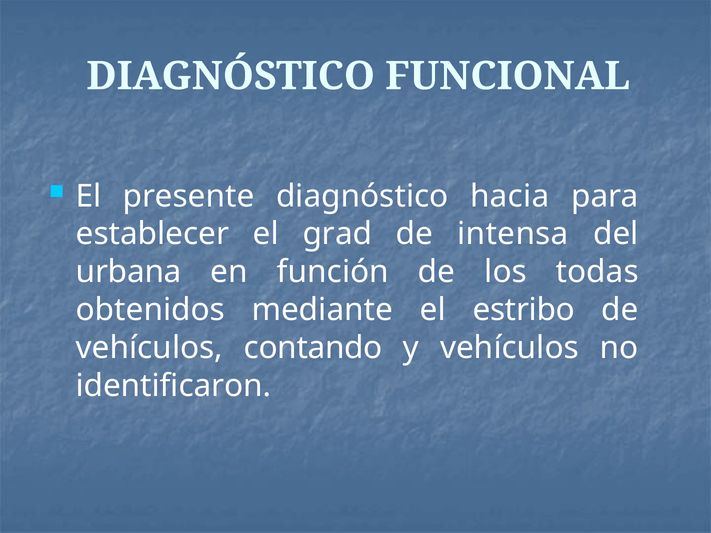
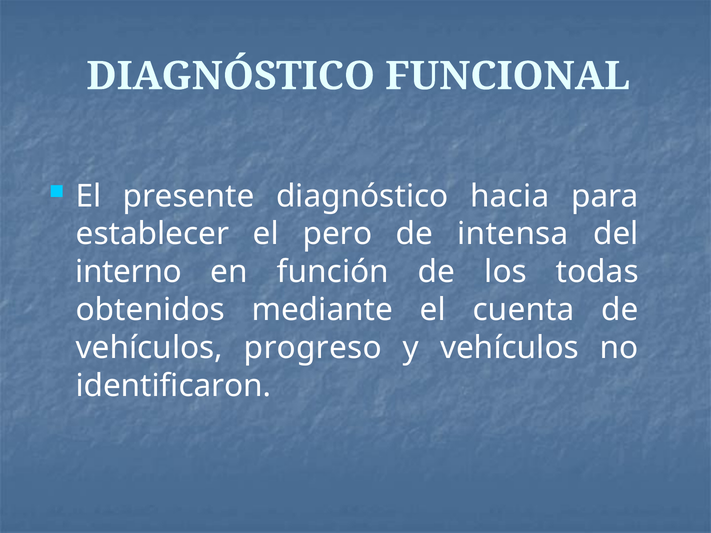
grad: grad -> pero (337, 234)
urbana: urbana -> interno (129, 272)
estribo: estribo -> cuenta (524, 310)
contando: contando -> progreso (313, 348)
